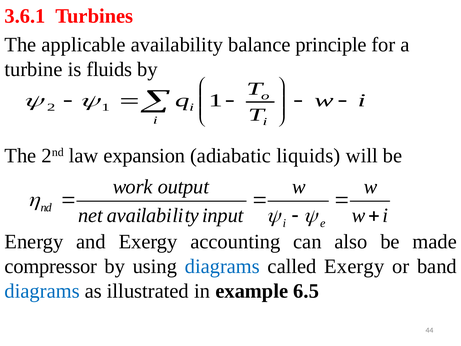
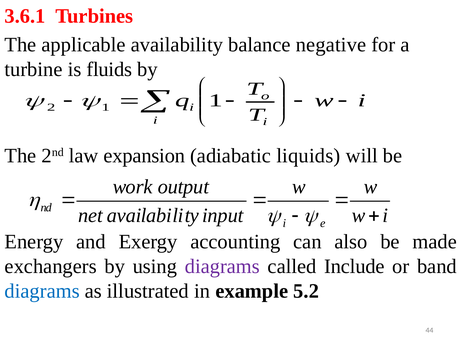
principle: principle -> negative (331, 45)
compressor: compressor -> exchangers (51, 266)
diagrams colour: blue -> purple (222, 266)
called Exergy: Exergy -> Include (354, 266)
6.5: 6.5 -> 5.2 (306, 291)
